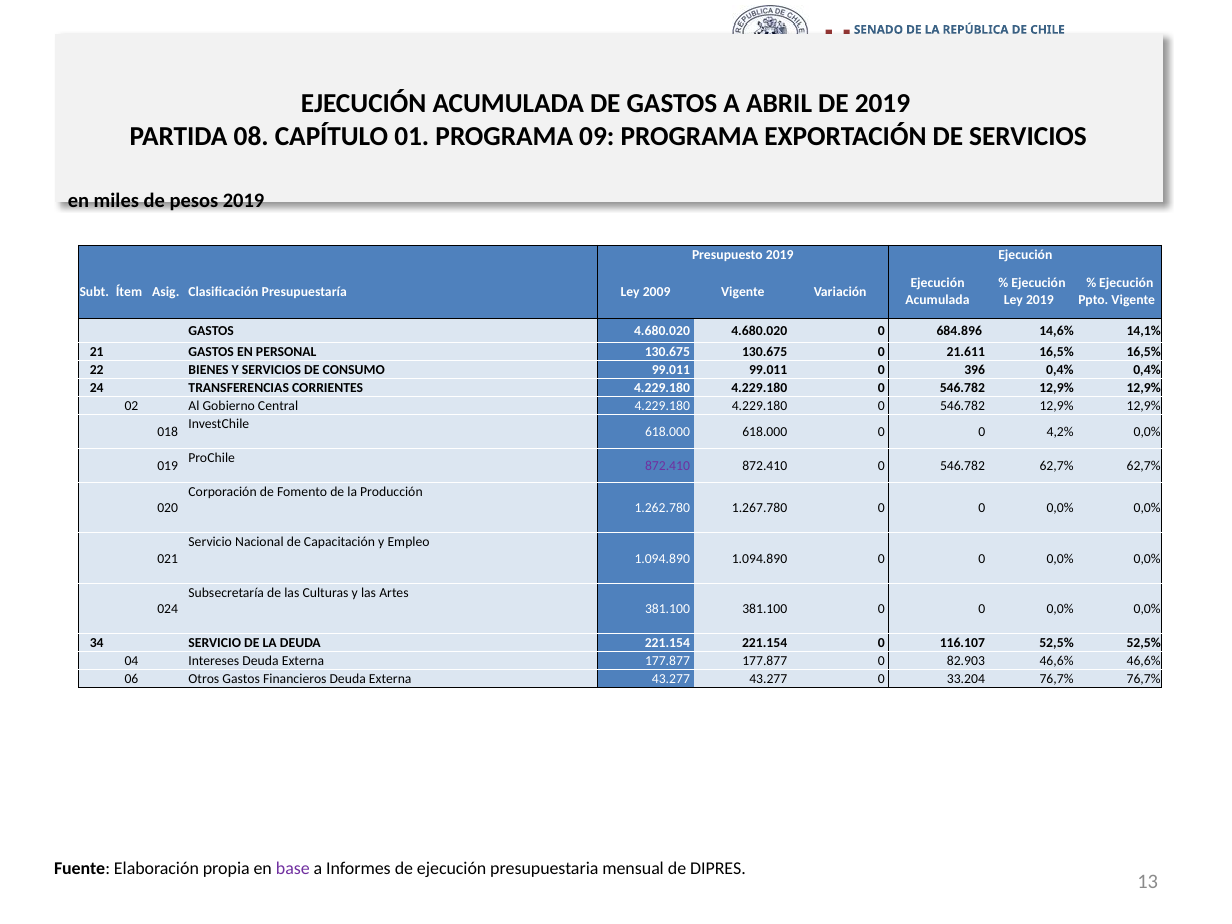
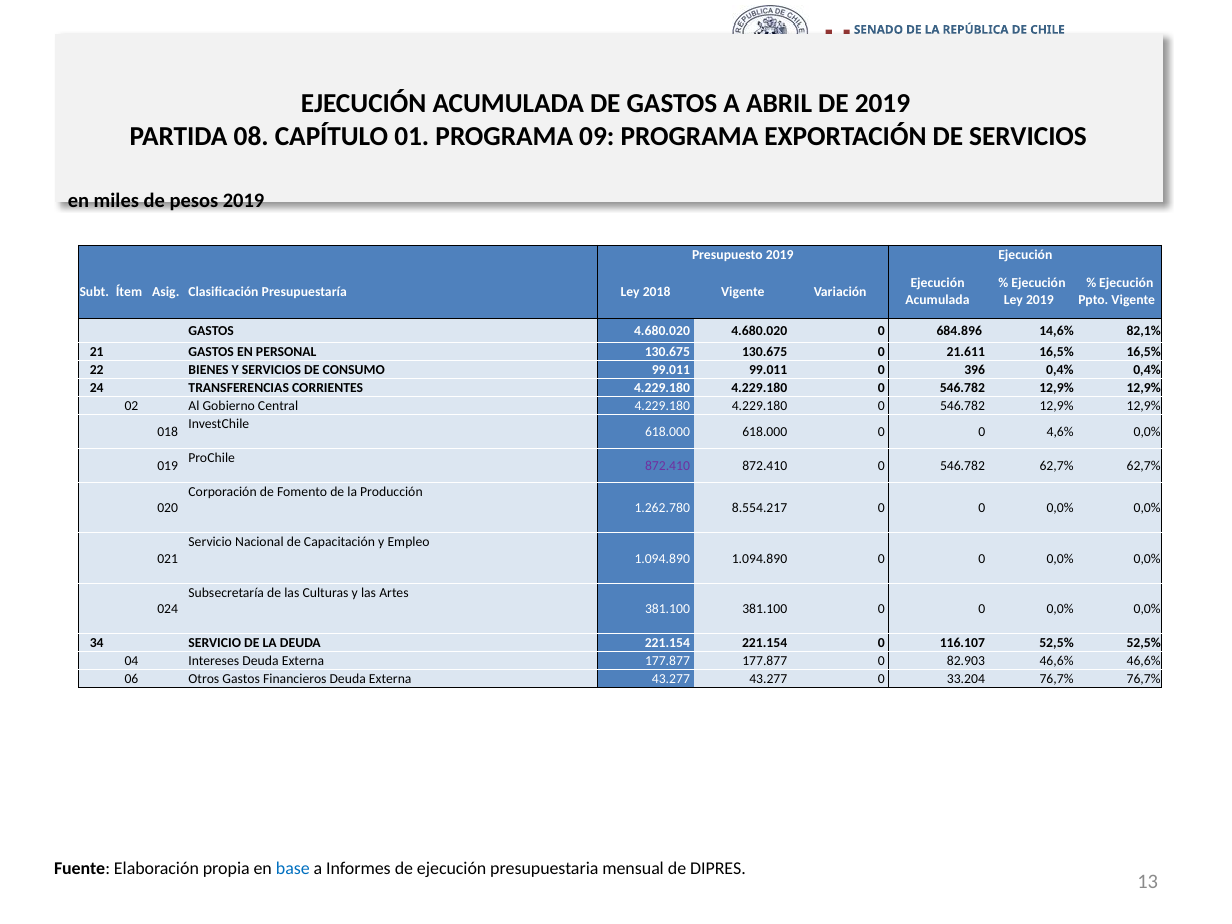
2009: 2009 -> 2018 (657, 292)
14,1%: 14,1% -> 82,1% (1144, 331)
4,2%: 4,2% -> 4,6% (1060, 432)
1.267.780: 1.267.780 -> 8.554.217 (760, 508)
base colour: purple -> blue (293, 868)
